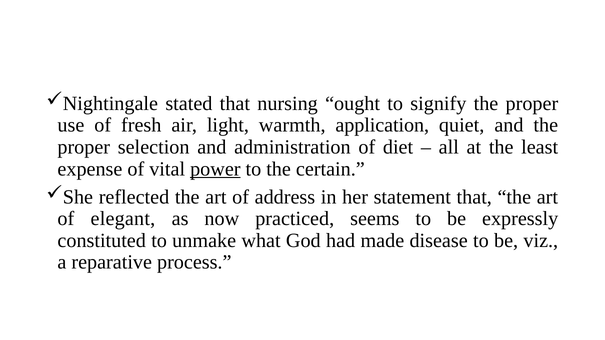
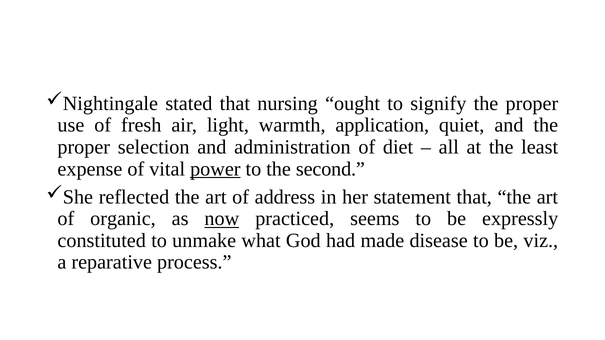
certain: certain -> second (330, 169)
elegant: elegant -> organic (123, 219)
now underline: none -> present (222, 219)
